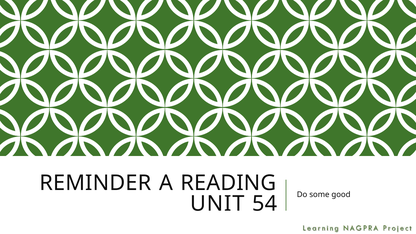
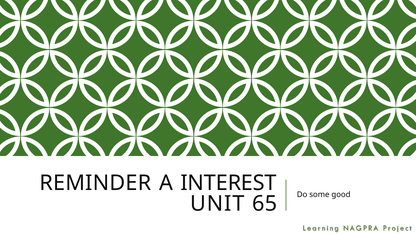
READING: READING -> INTEREST (229, 183)
54: 54 -> 65 (265, 204)
